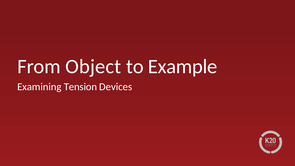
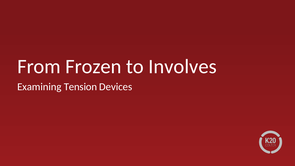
Object: Object -> Frozen (93, 67)
Example: Example -> Involves (182, 67)
